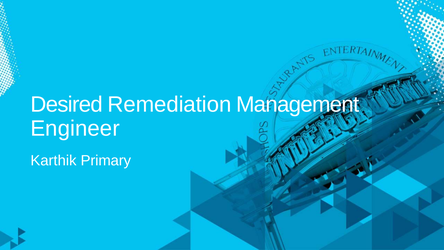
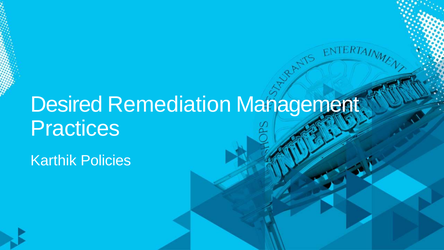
Engineer: Engineer -> Practices (75, 129)
Primary: Primary -> Policies (106, 161)
